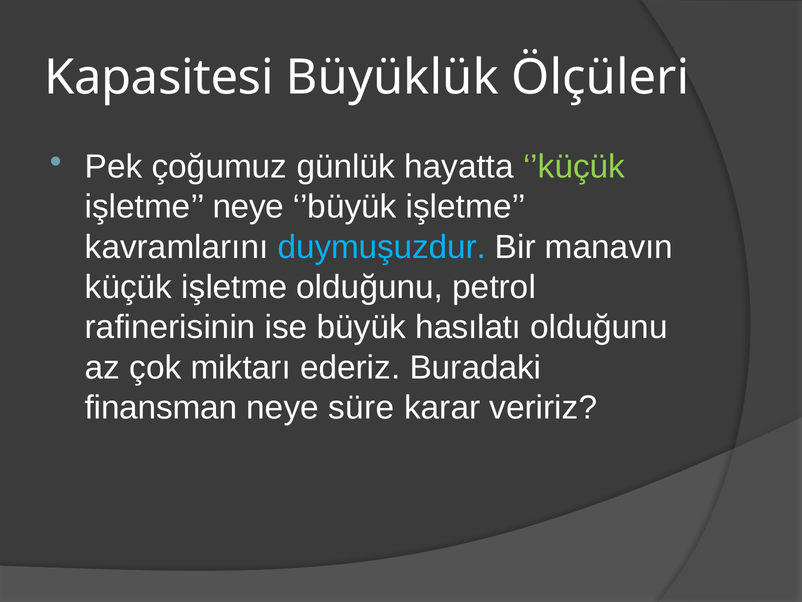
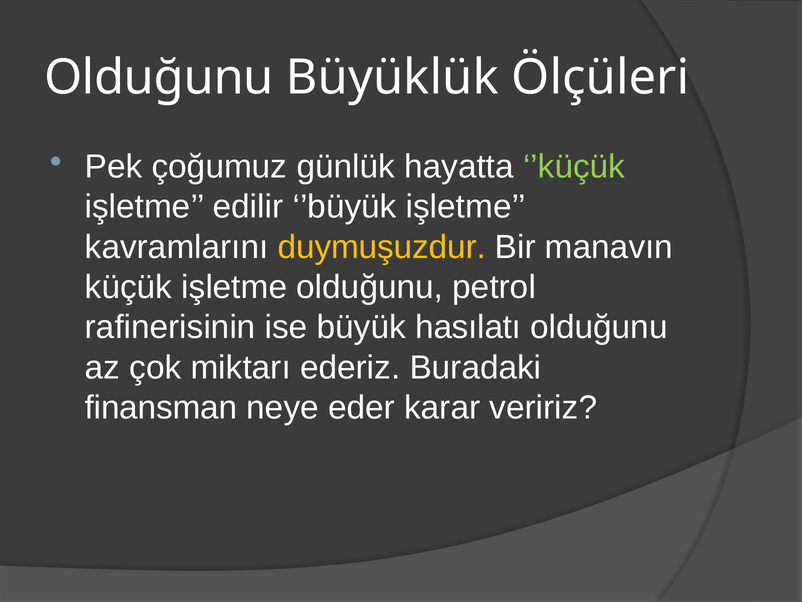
Kapasitesi: Kapasitesi -> Olduğunu (159, 78)
işletme neye: neye -> edilir (248, 207)
duymuşuzdur colour: light blue -> yellow (382, 247)
süre: süre -> eder (361, 407)
